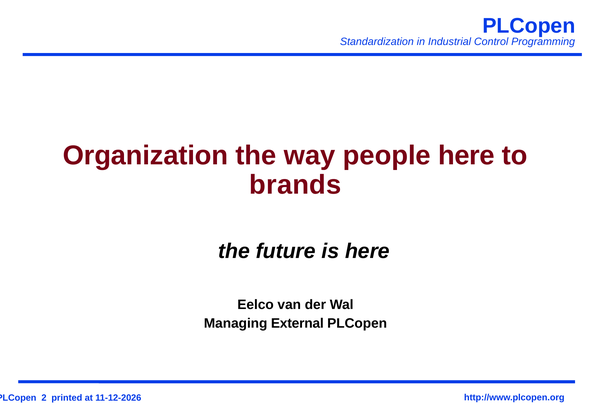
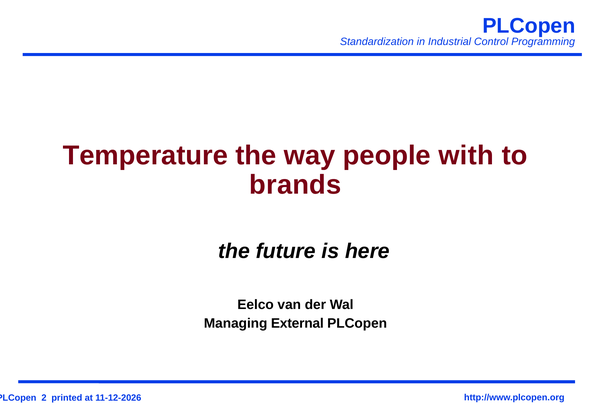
Organization: Organization -> Temperature (145, 156)
people here: here -> with (466, 156)
